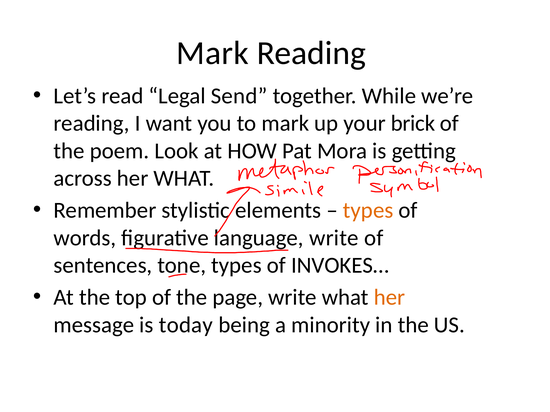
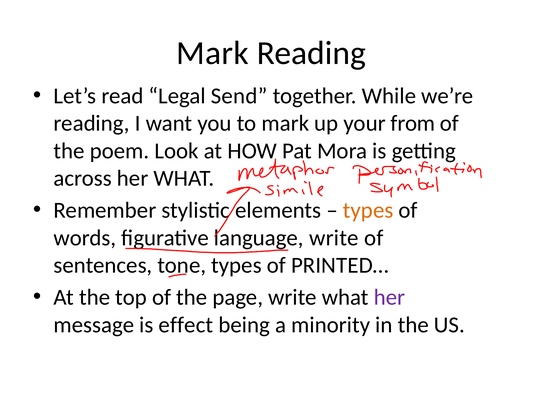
brick: brick -> from (413, 124)
INVOKES…: INVOKES… -> PRINTED… (340, 266)
her colour: orange -> purple (390, 298)
today: today -> effect (186, 325)
